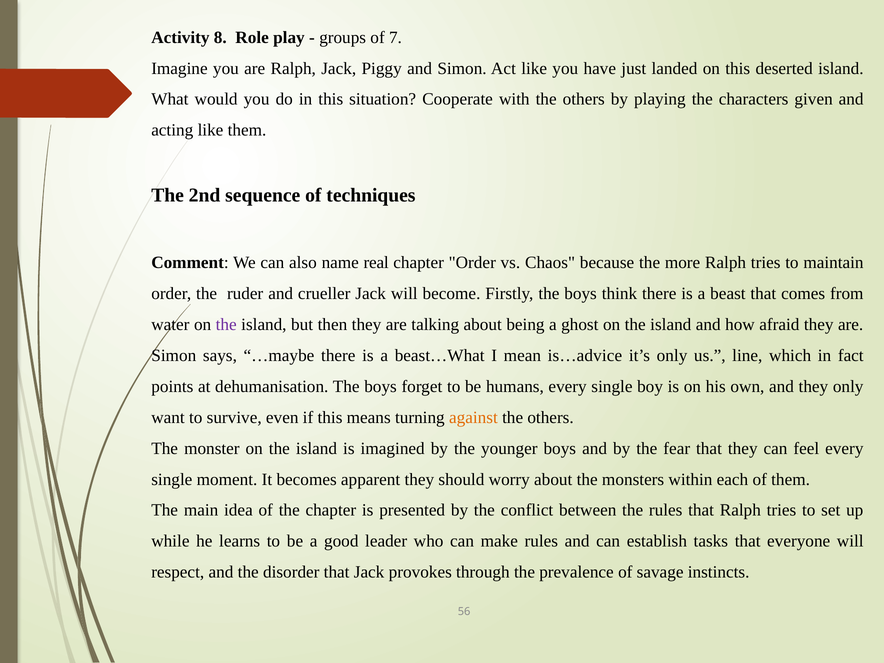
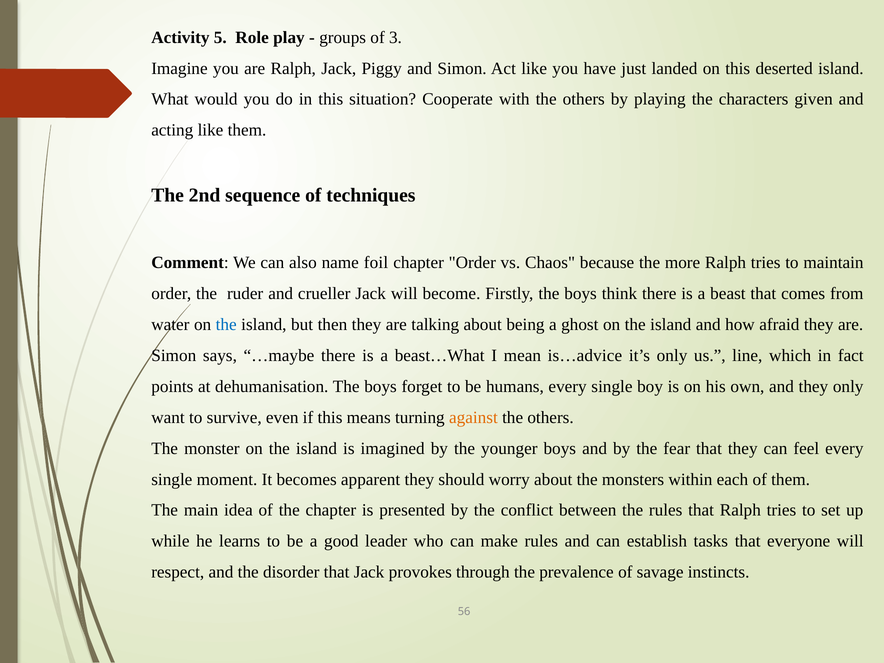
8: 8 -> 5 (220, 37)
7: 7 -> 3 (395, 37)
real: real -> foil (376, 263)
the colour: purple -> blue (226, 325)
